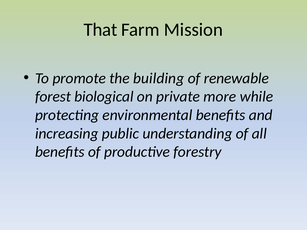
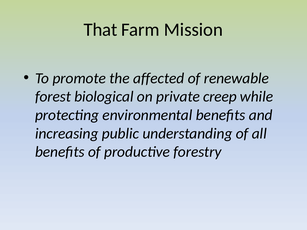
building: building -> affected (159, 78)
more: more -> creep (220, 97)
